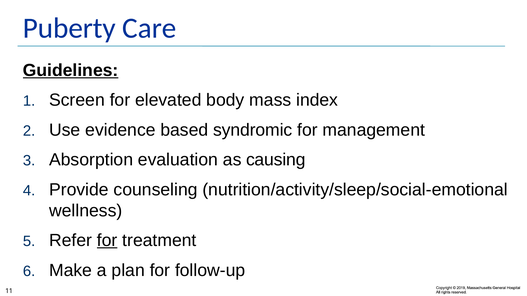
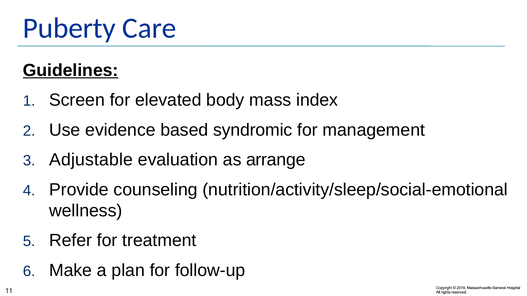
Absorption: Absorption -> Adjustable (91, 160)
causing: causing -> arrange (276, 160)
for underline: present -> none (107, 241)
